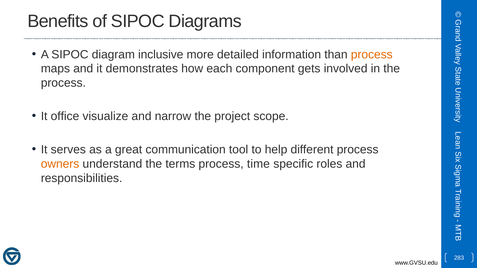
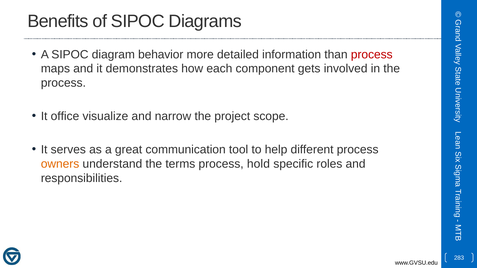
inclusive: inclusive -> behavior (161, 54)
process colour: orange -> red (372, 54)
time: time -> hold (258, 164)
